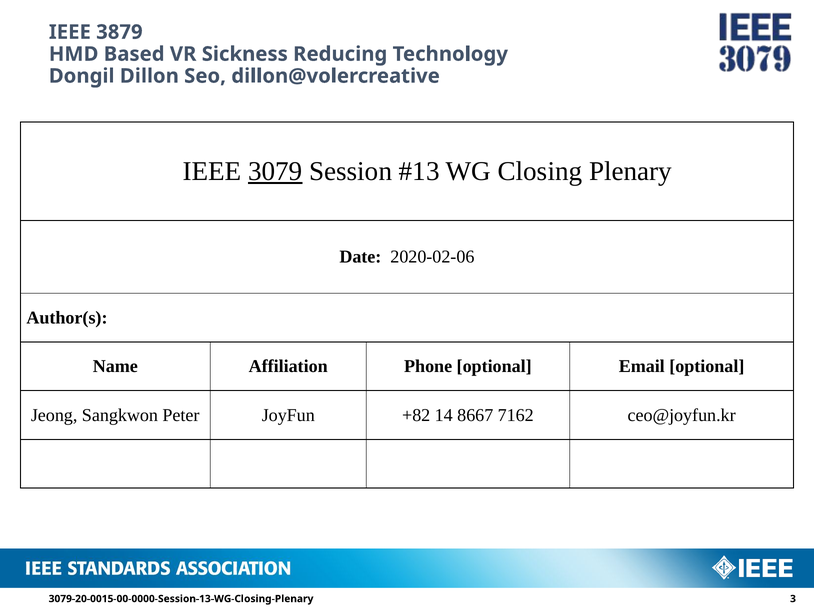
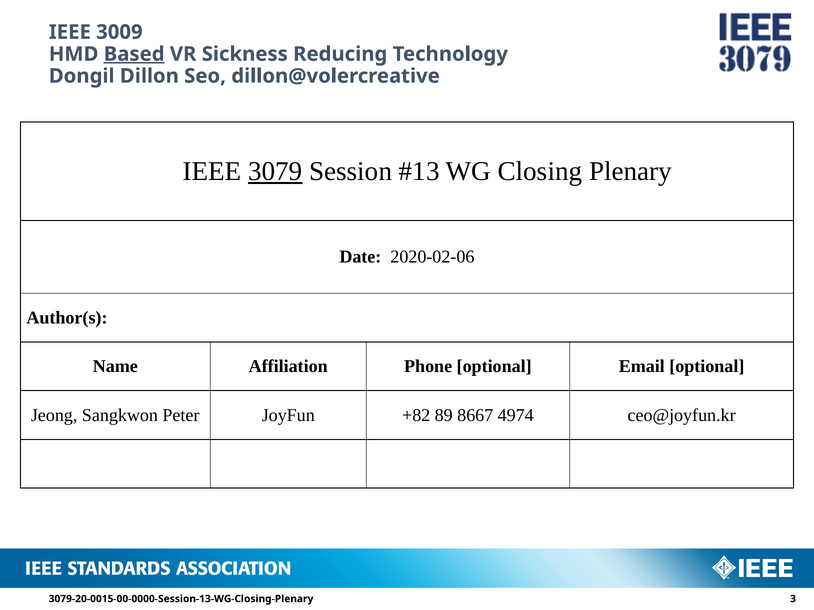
3879: 3879 -> 3009 (119, 32)
Based underline: none -> present (134, 54)
14: 14 -> 89 (444, 415)
7162: 7162 -> 4974 (516, 415)
